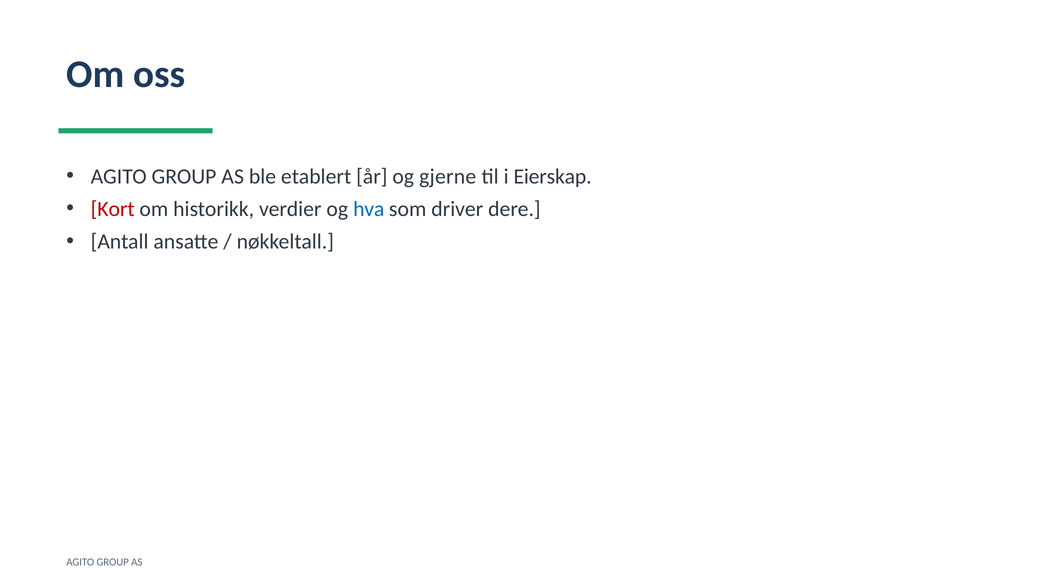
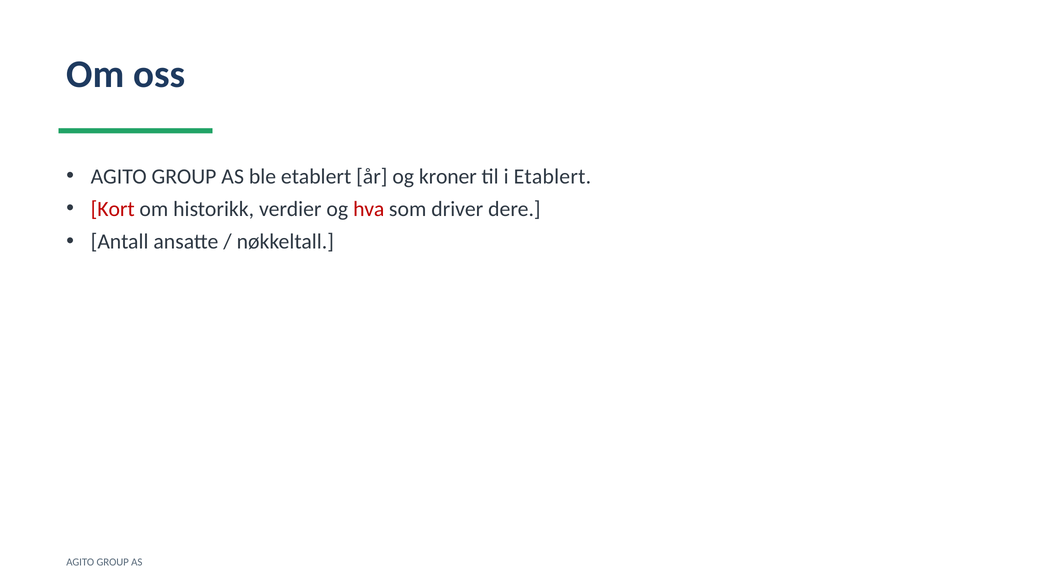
gjerne: gjerne -> kroner (448, 176)
i Eierskap: Eierskap -> Etablert (552, 176)
hva colour: blue -> red (369, 209)
